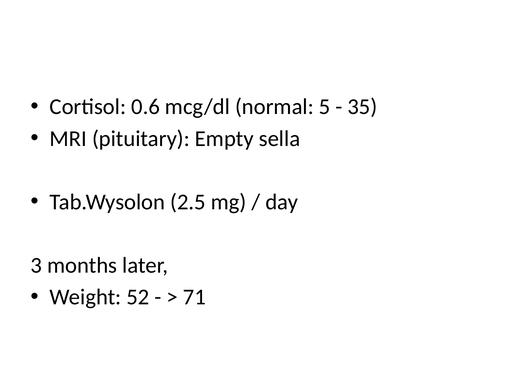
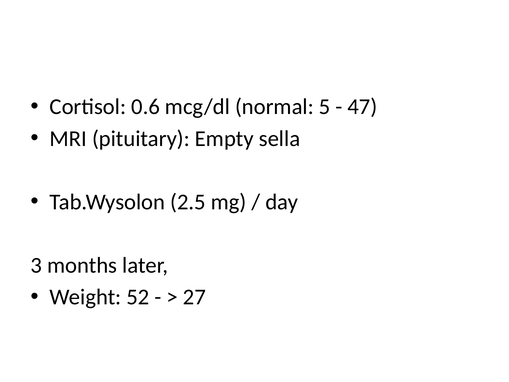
35: 35 -> 47 (362, 107)
71: 71 -> 27 (194, 297)
